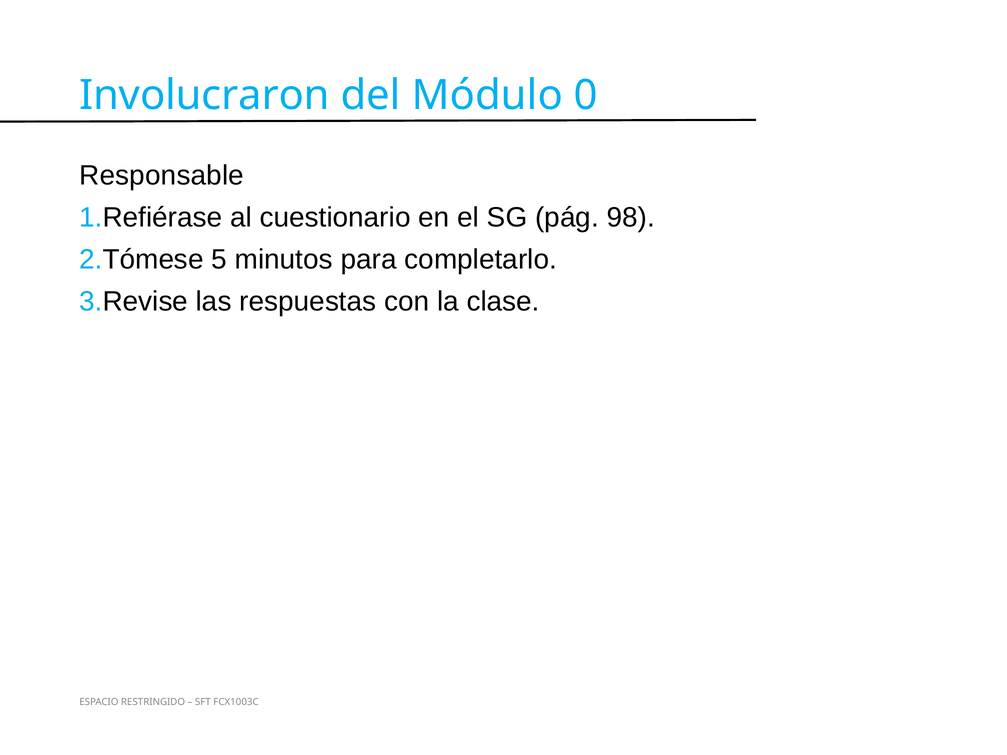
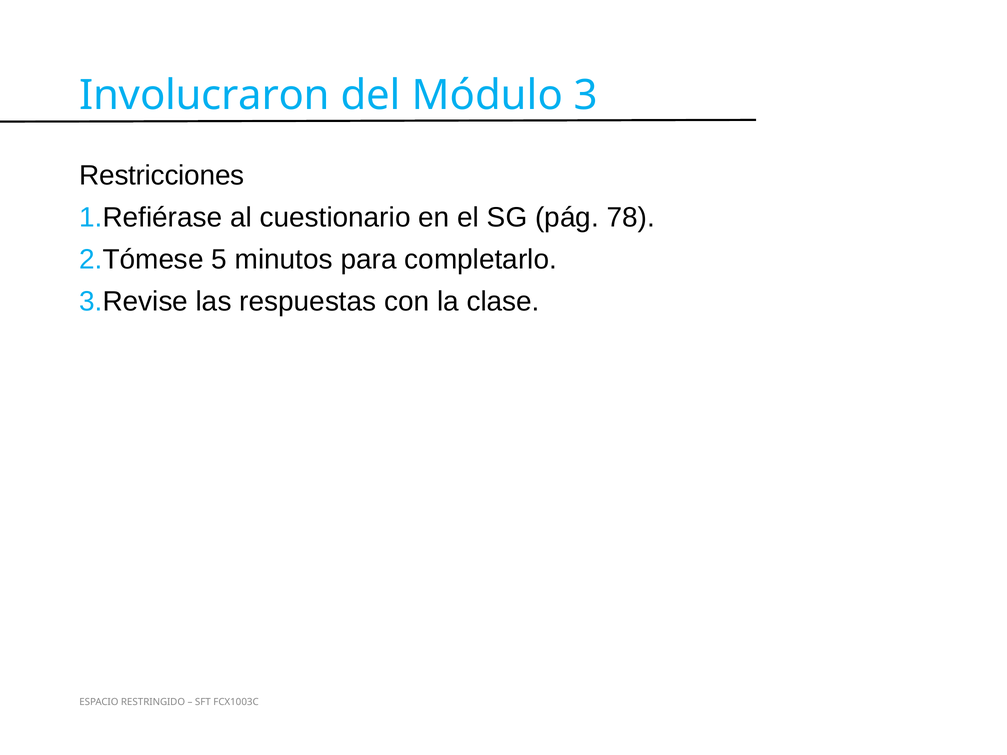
0: 0 -> 3 (586, 95)
Responsable: Responsable -> Restricciones (162, 176)
98: 98 -> 78 (631, 218)
